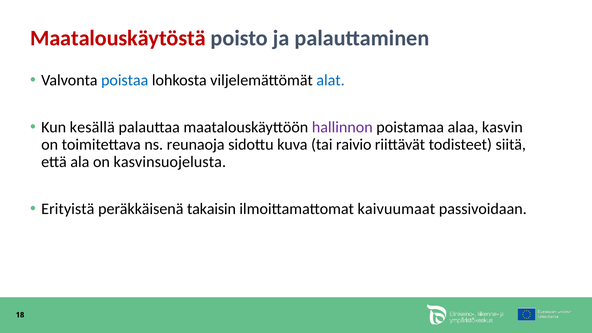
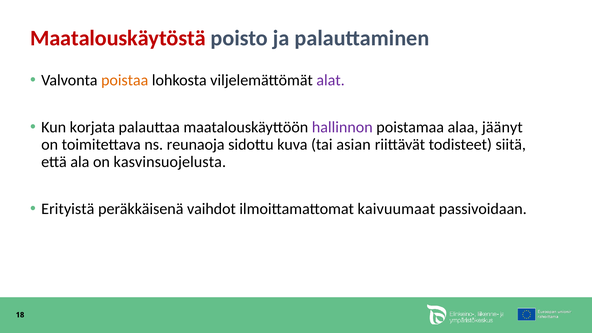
poistaa colour: blue -> orange (125, 80)
alat colour: blue -> purple (331, 80)
kesällä: kesällä -> korjata (92, 127)
kasvin: kasvin -> jäänyt (502, 127)
raivio: raivio -> asian (354, 145)
takaisin: takaisin -> vaihdot (211, 209)
